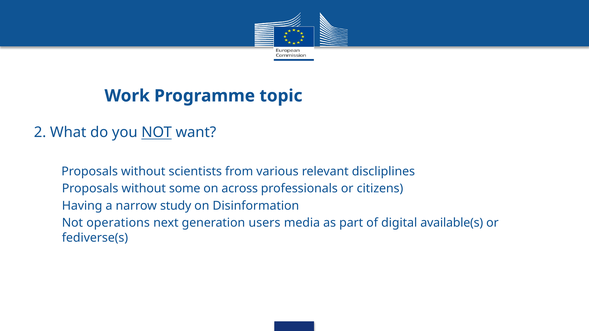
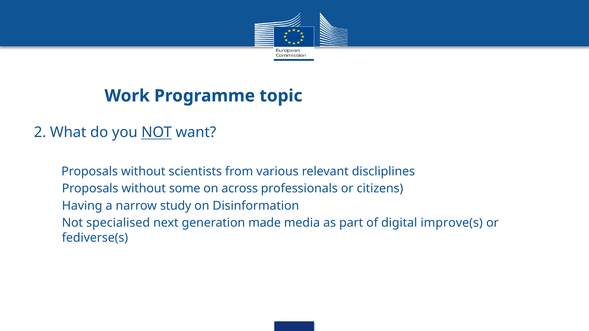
operations: operations -> specialised (118, 223)
users: users -> made (265, 223)
available(s: available(s -> improve(s (452, 223)
